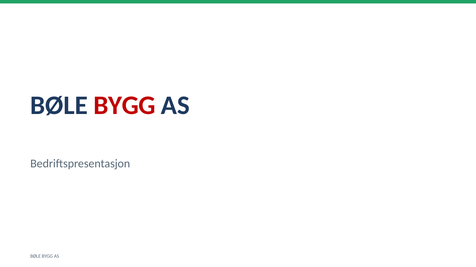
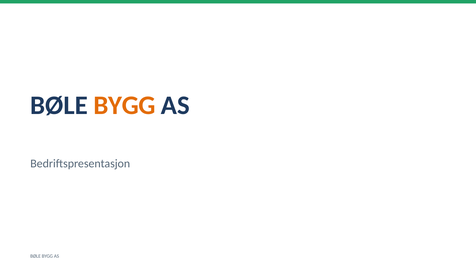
BYGG colour: red -> orange (125, 106)
